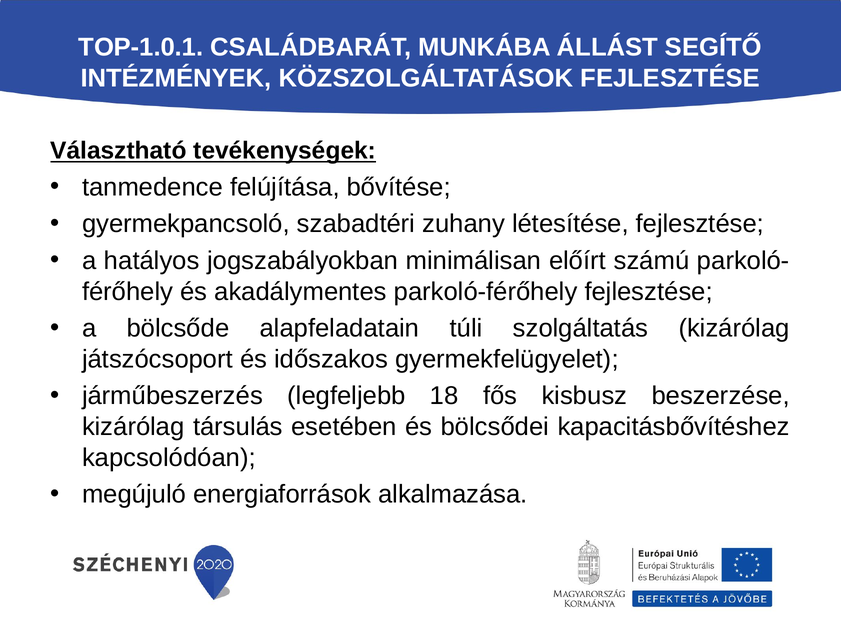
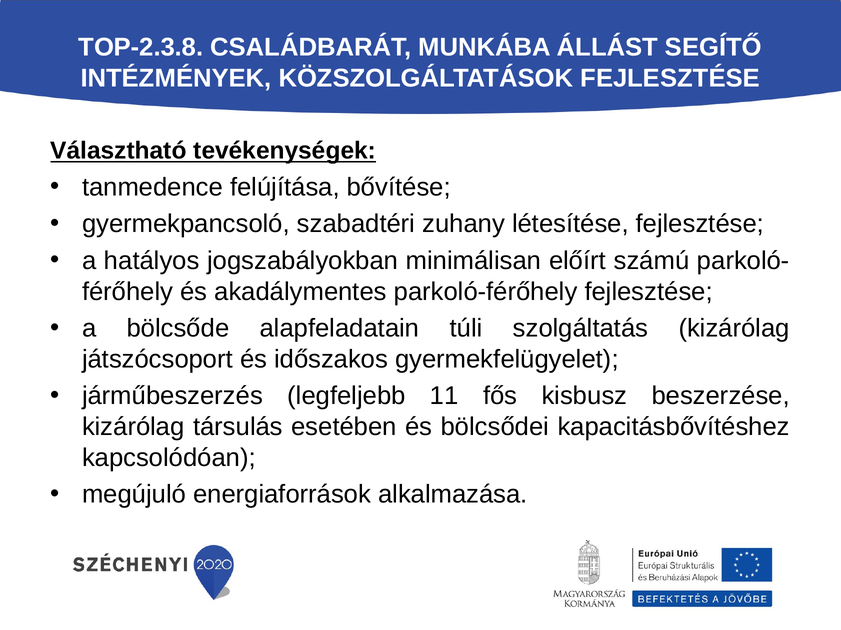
TOP-1.0.1: TOP-1.0.1 -> TOP-2.3.8 (141, 47)
18: 18 -> 11 (444, 396)
